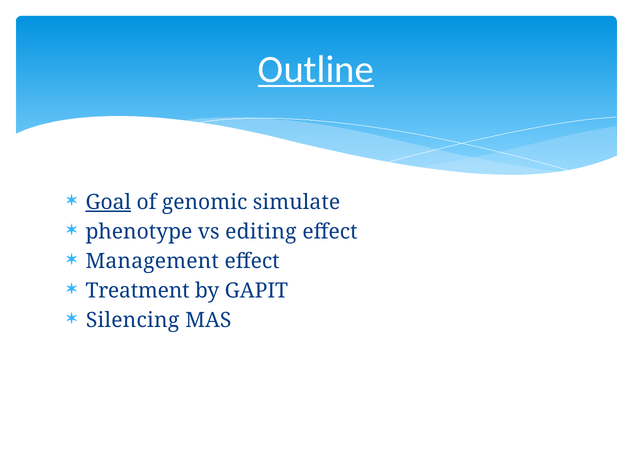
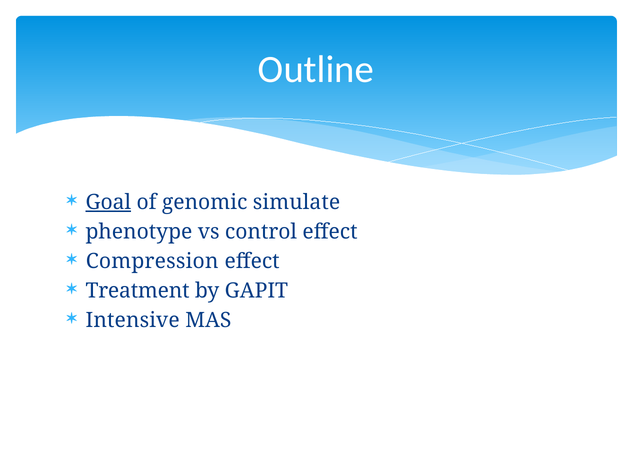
Outline underline: present -> none (316, 69)
editing: editing -> control (261, 232)
Management: Management -> Compression (152, 261)
Silencing: Silencing -> Intensive (133, 320)
